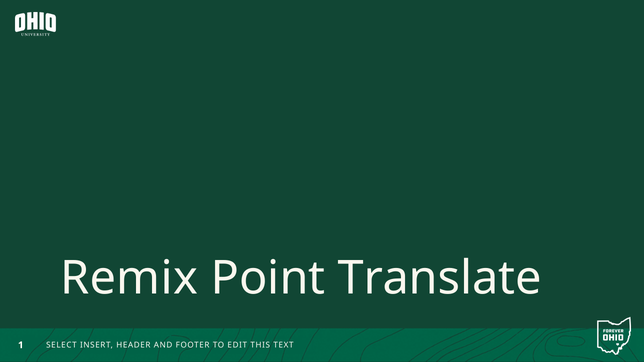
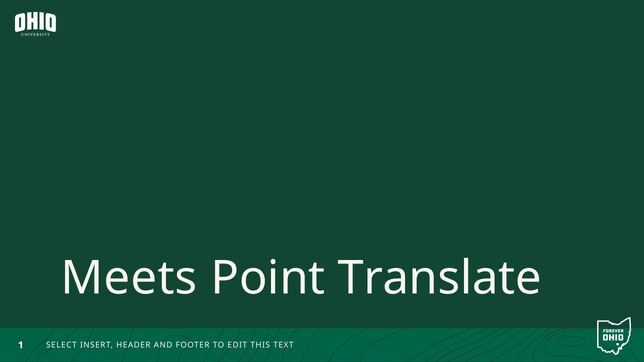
Remix: Remix -> Meets (129, 278)
